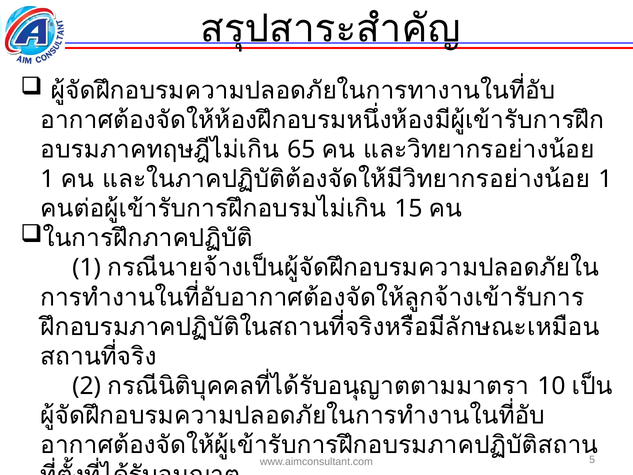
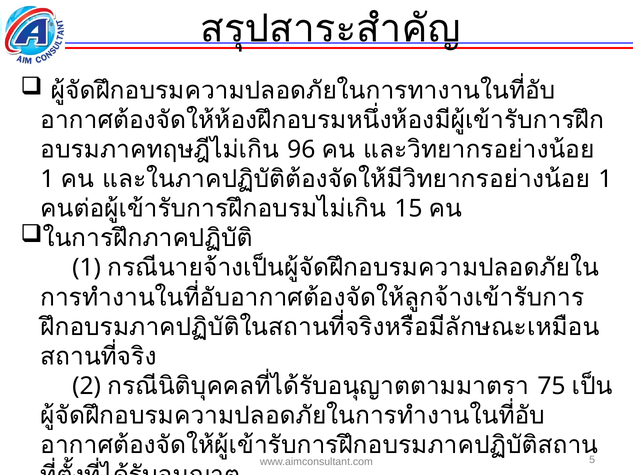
65: 65 -> 96 (301, 150)
10: 10 -> 75 (551, 386)
